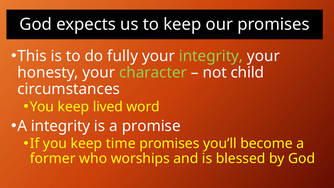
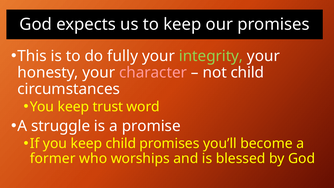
character colour: light green -> pink (153, 73)
lived: lived -> trust (108, 107)
A integrity: integrity -> struggle (61, 126)
keep time: time -> child (121, 143)
